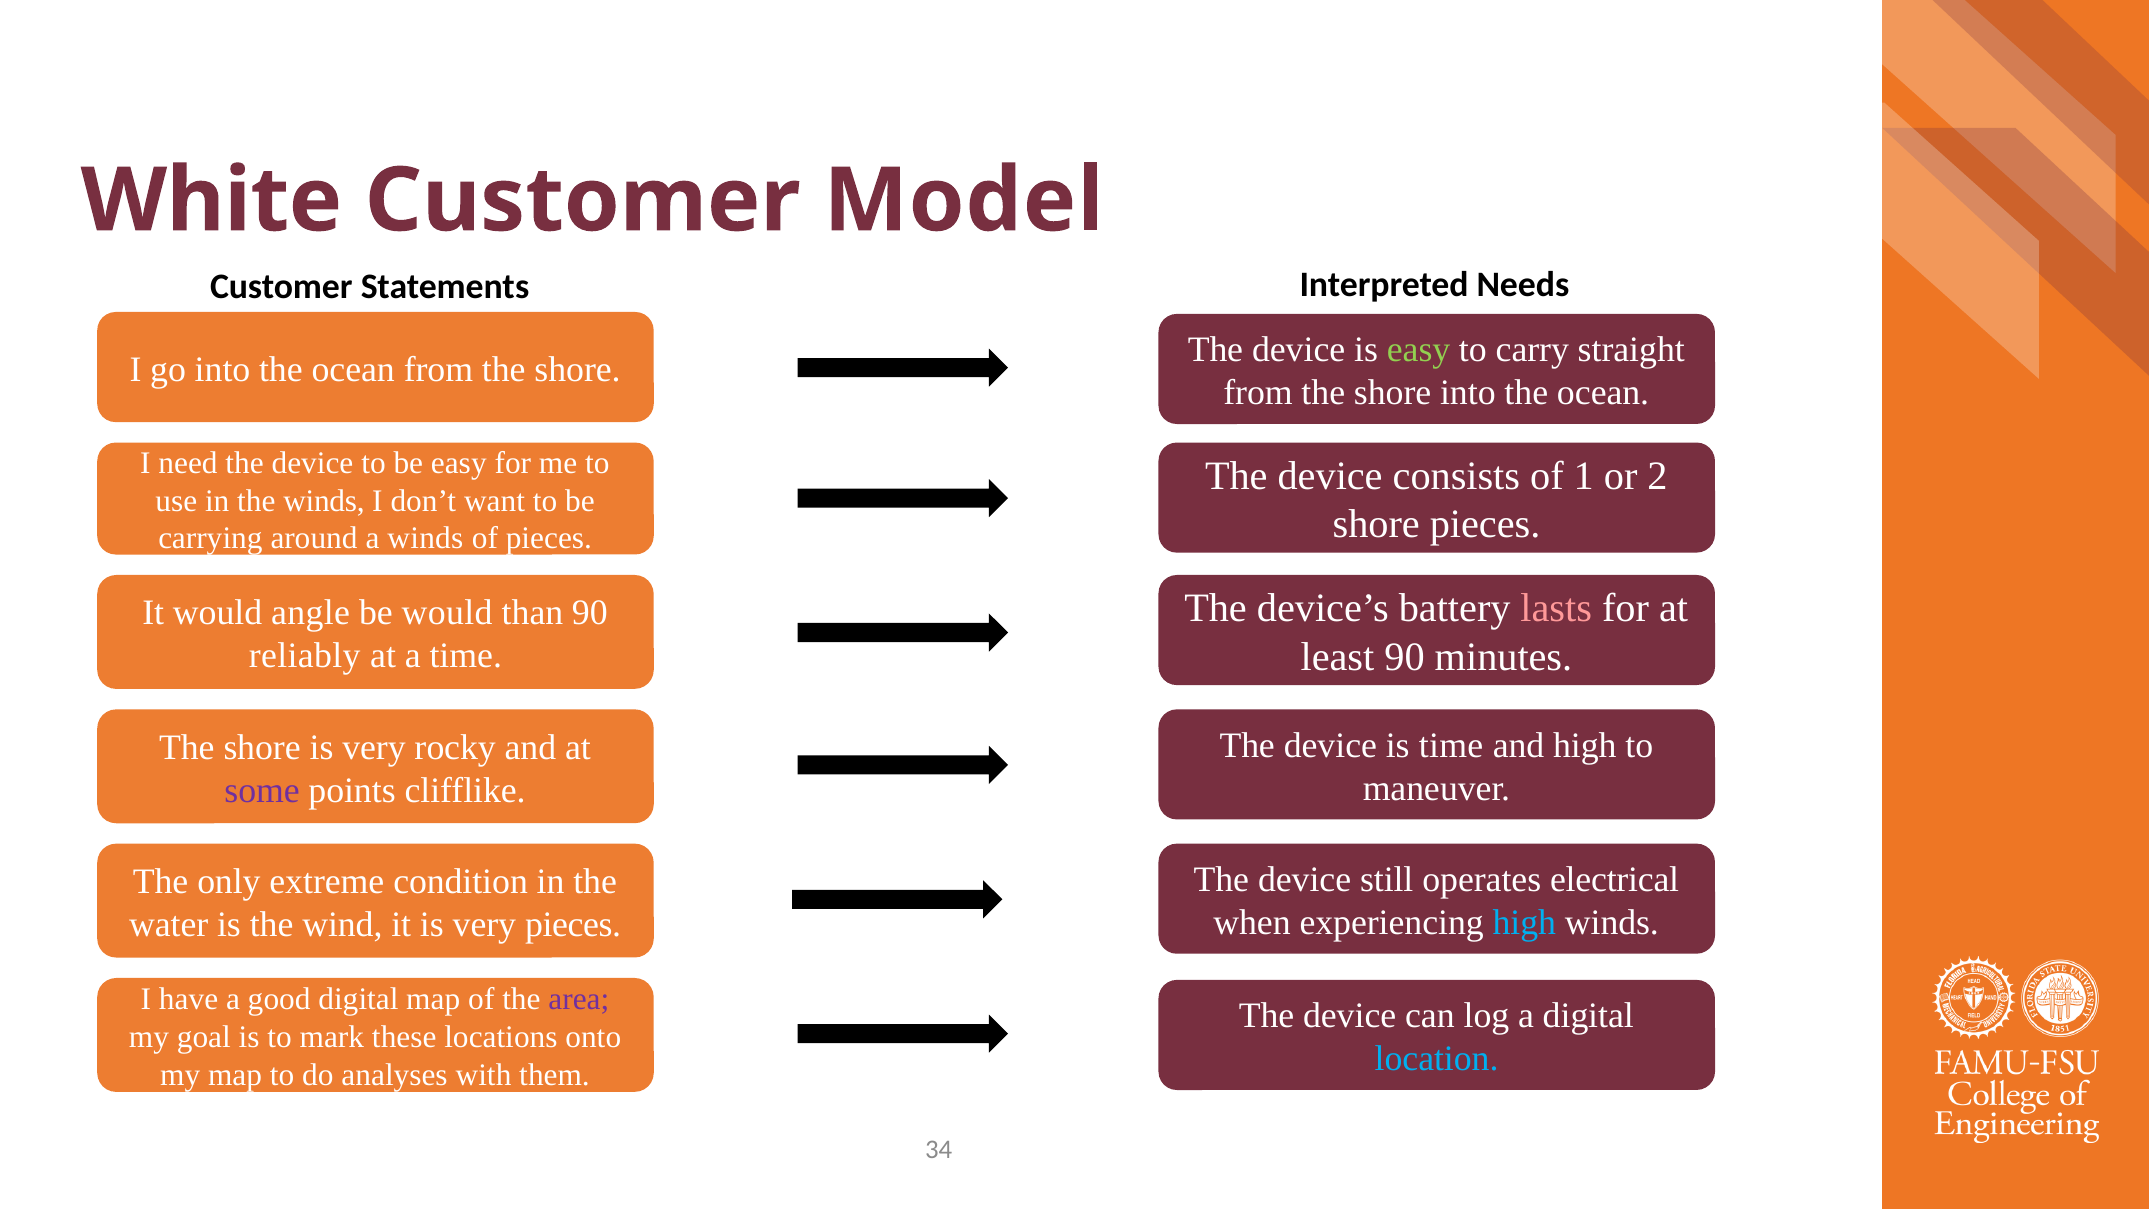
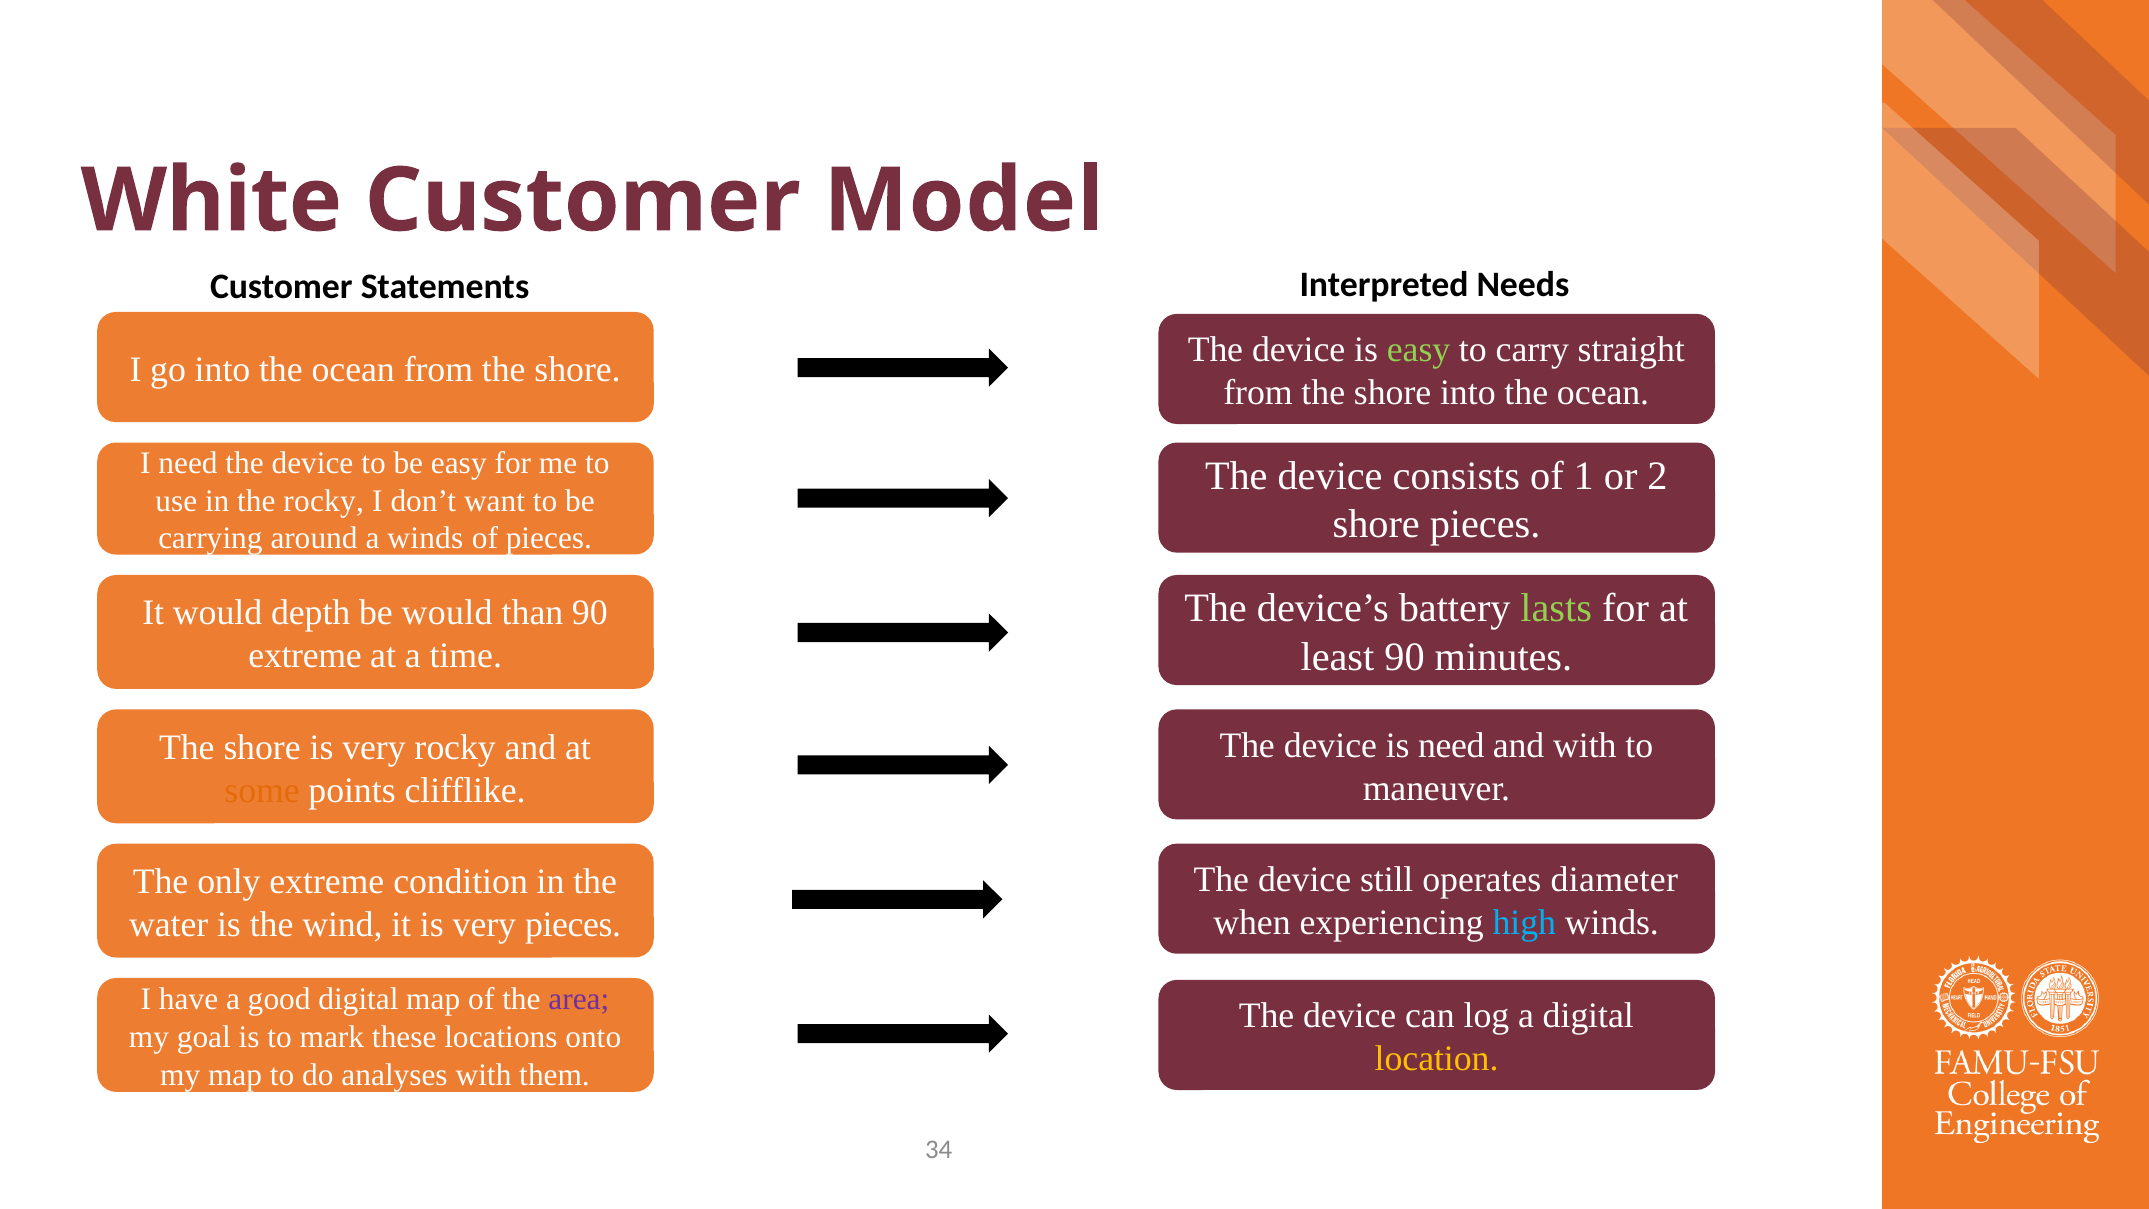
the winds: winds -> rocky (324, 501)
lasts colour: pink -> light green (1556, 609)
angle: angle -> depth (311, 613)
reliably: reliably -> extreme (305, 656)
is time: time -> need (1451, 745)
and high: high -> with (1585, 745)
some colour: purple -> orange (262, 790)
electrical: electrical -> diameter (1614, 880)
location colour: light blue -> yellow (1437, 1059)
